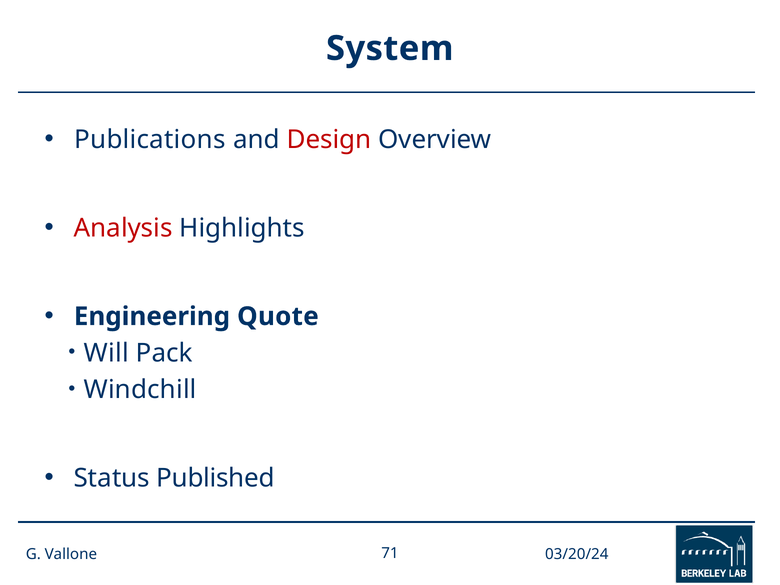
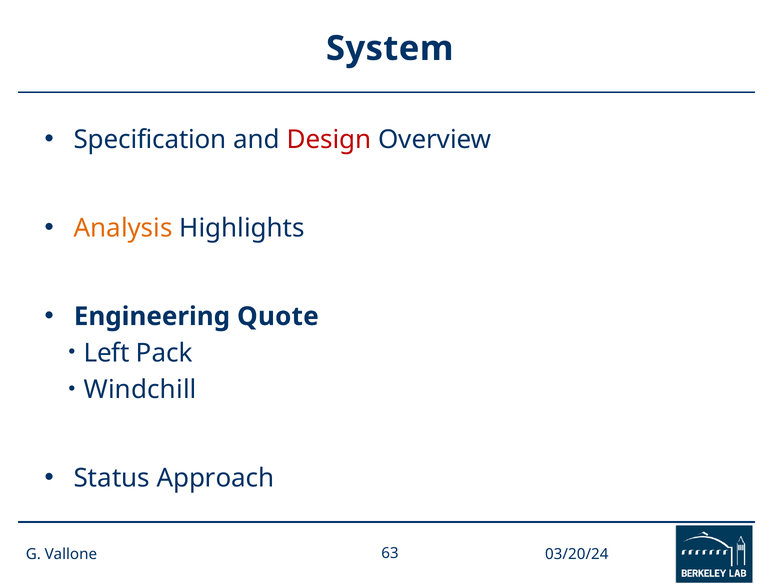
Publications: Publications -> Specification (150, 140)
Analysis colour: red -> orange (123, 228)
Will: Will -> Left (107, 353)
Published: Published -> Approach (215, 478)
71: 71 -> 63 (390, 553)
